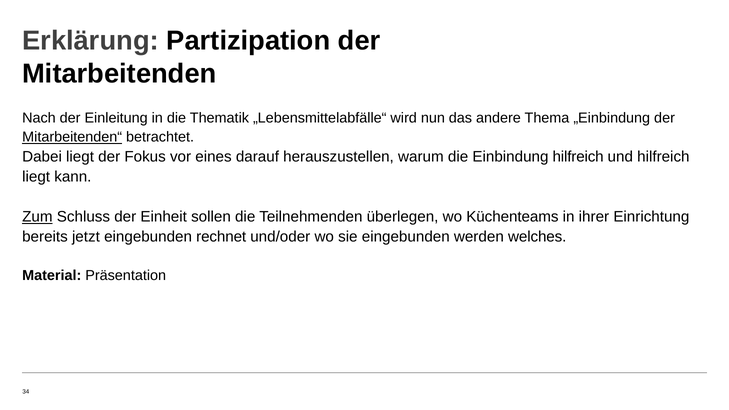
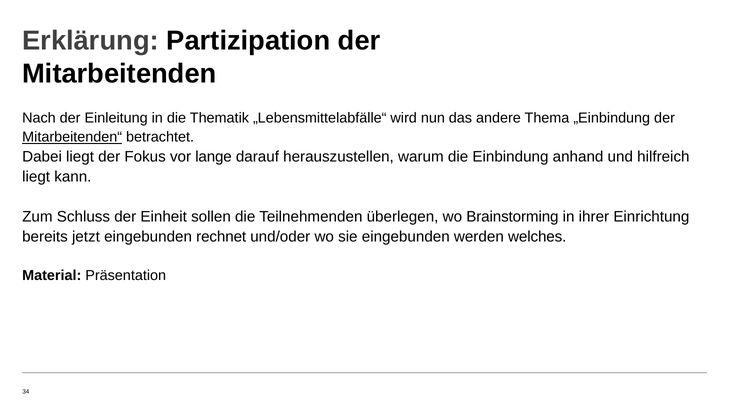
eines: eines -> lange (214, 157)
Einbindung hilfreich: hilfreich -> anhand (578, 157)
Zum underline: present -> none (37, 217)
Küchenteams: Küchenteams -> Brainstorming (512, 217)
